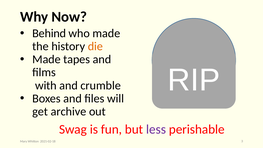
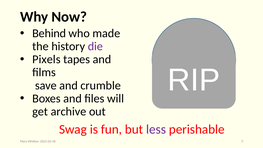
die colour: orange -> purple (95, 46)
Made: Made -> Pixels (46, 59)
with: with -> save (46, 85)
